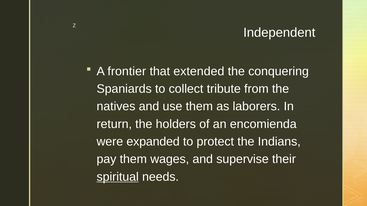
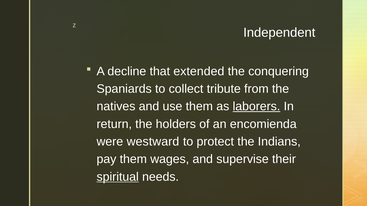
frontier: frontier -> decline (127, 71)
laborers underline: none -> present (256, 107)
expanded: expanded -> westward (153, 142)
